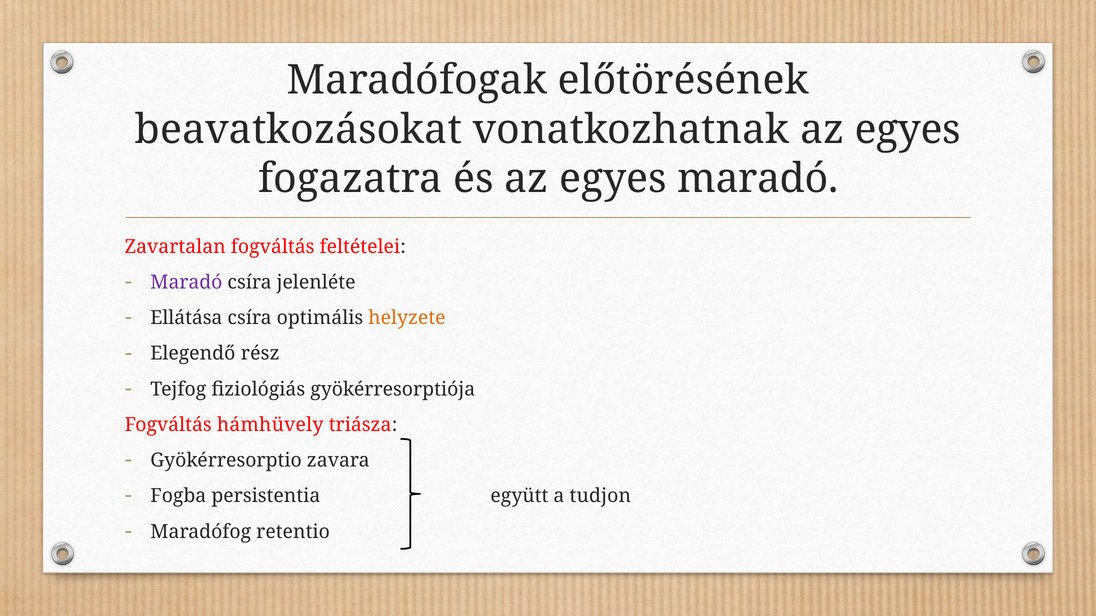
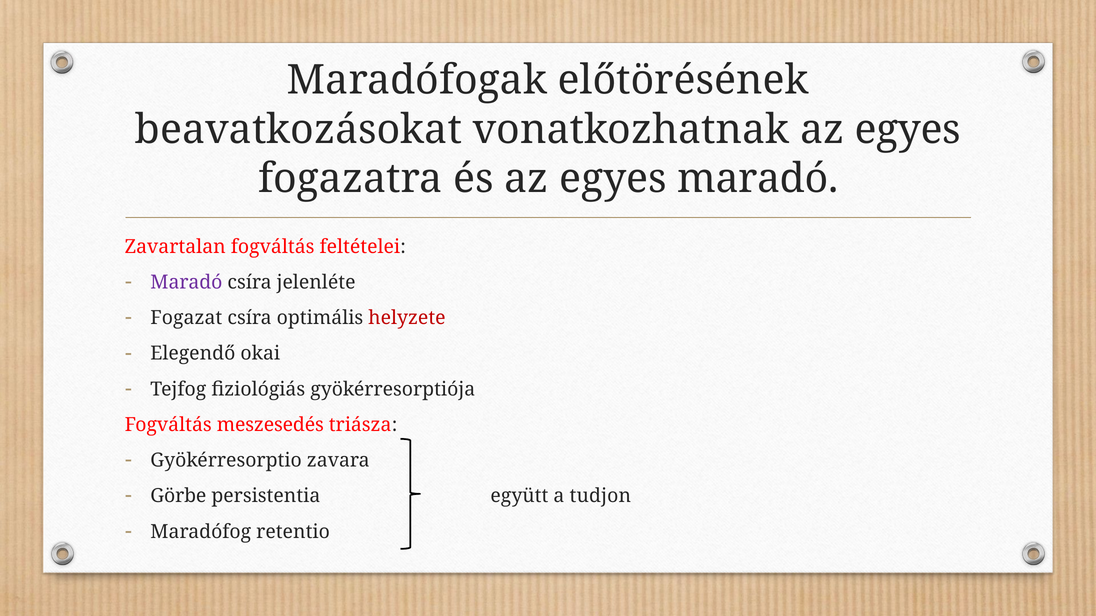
Ellátása: Ellátása -> Fogazat (186, 318)
helyzete colour: orange -> red (407, 318)
rész: rész -> okai (260, 354)
hámhüvely: hámhüvely -> meszesedés (270, 425)
Fogba: Fogba -> Görbe (178, 496)
